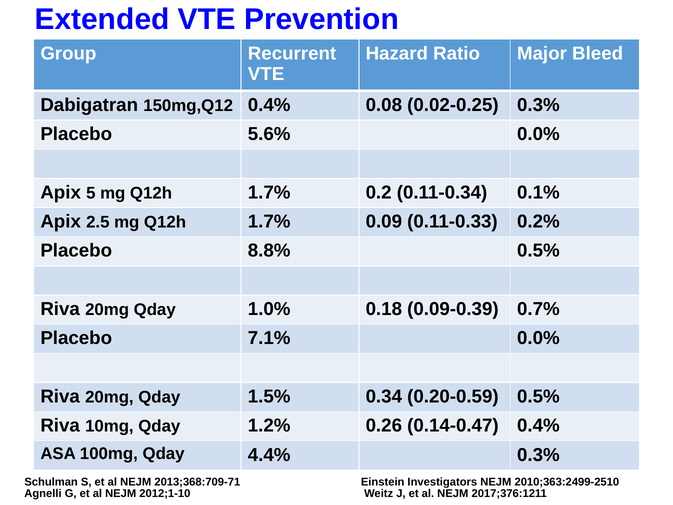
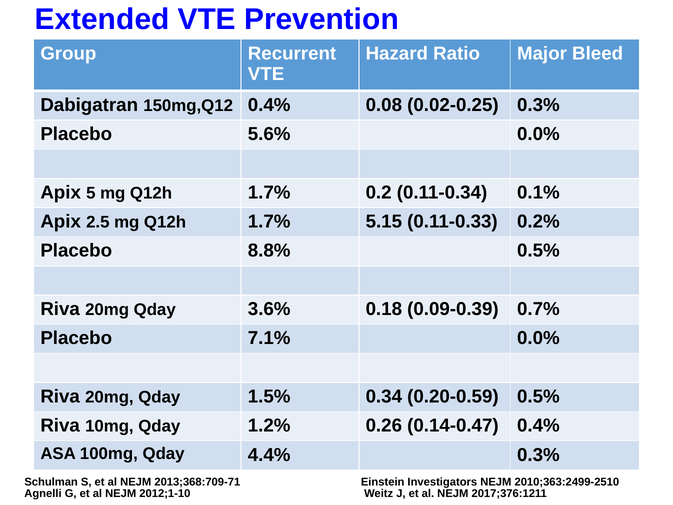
0.09: 0.09 -> 5.15 (384, 222)
1.0%: 1.0% -> 3.6% (269, 309)
